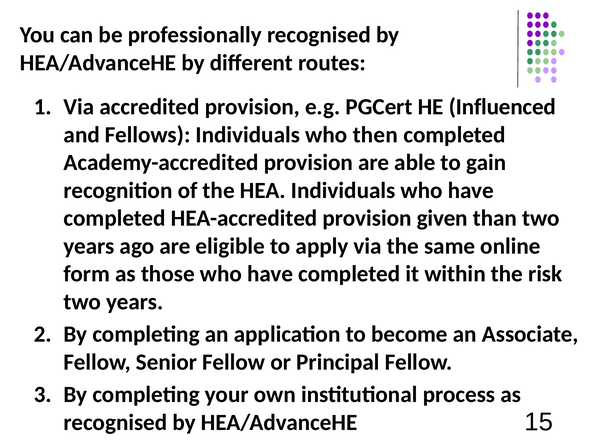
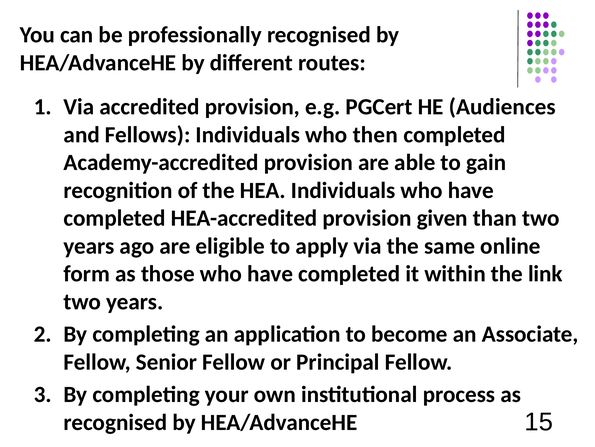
Influenced: Influenced -> Audiences (502, 107)
risk: risk -> link (545, 273)
